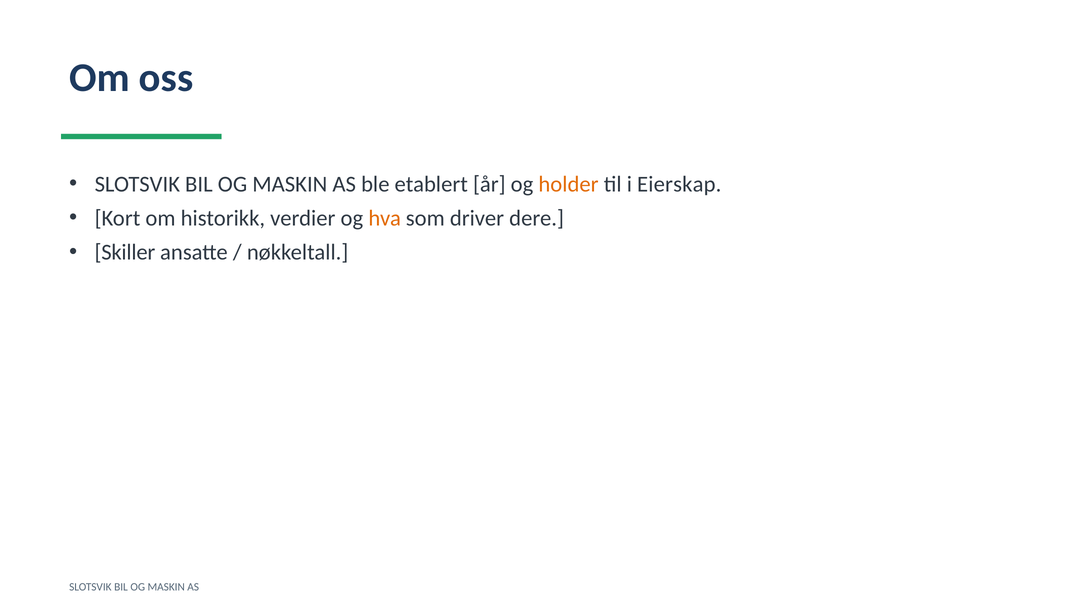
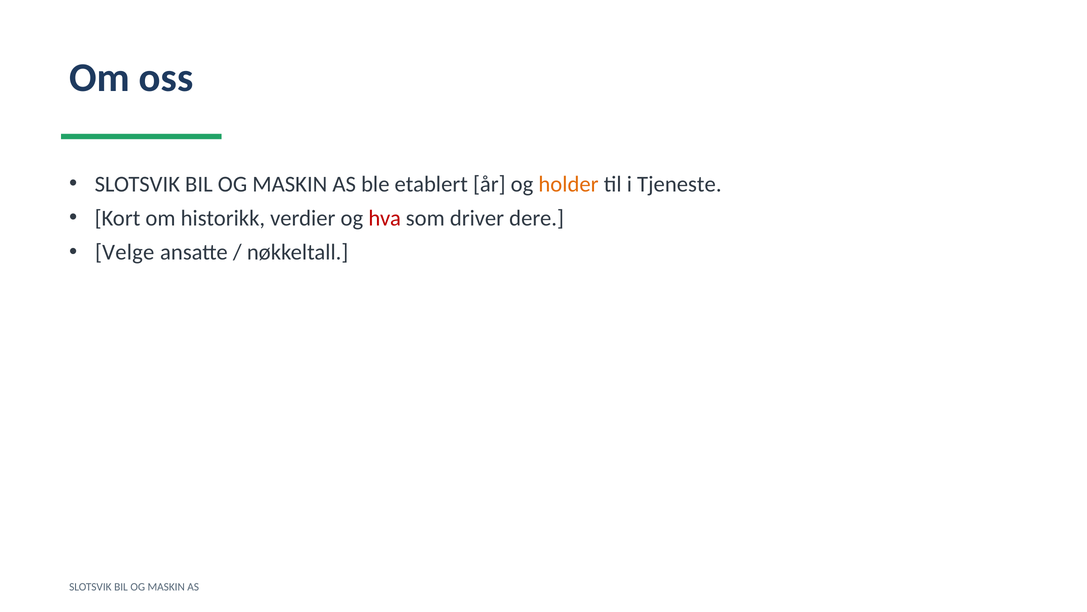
Eierskap: Eierskap -> Tjeneste (679, 184)
hva colour: orange -> red (385, 218)
Skiller: Skiller -> Velge (125, 252)
